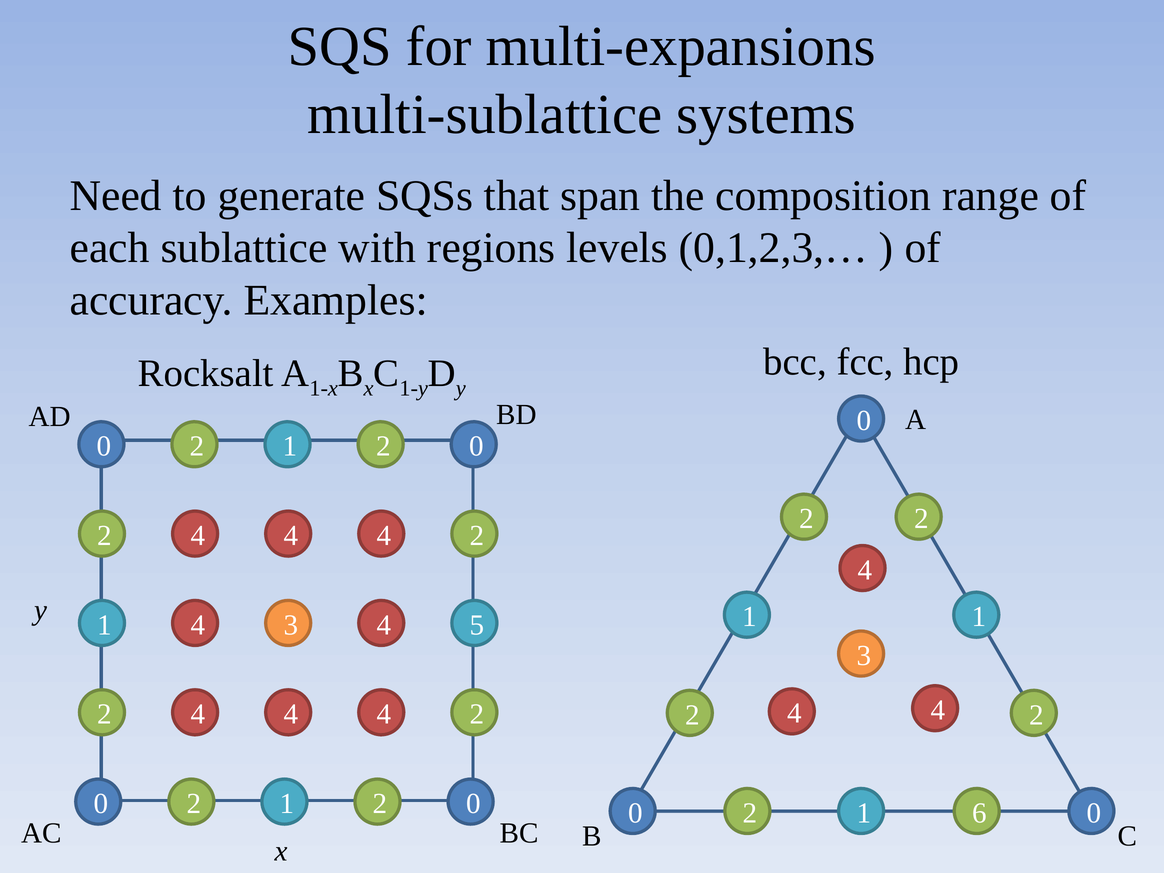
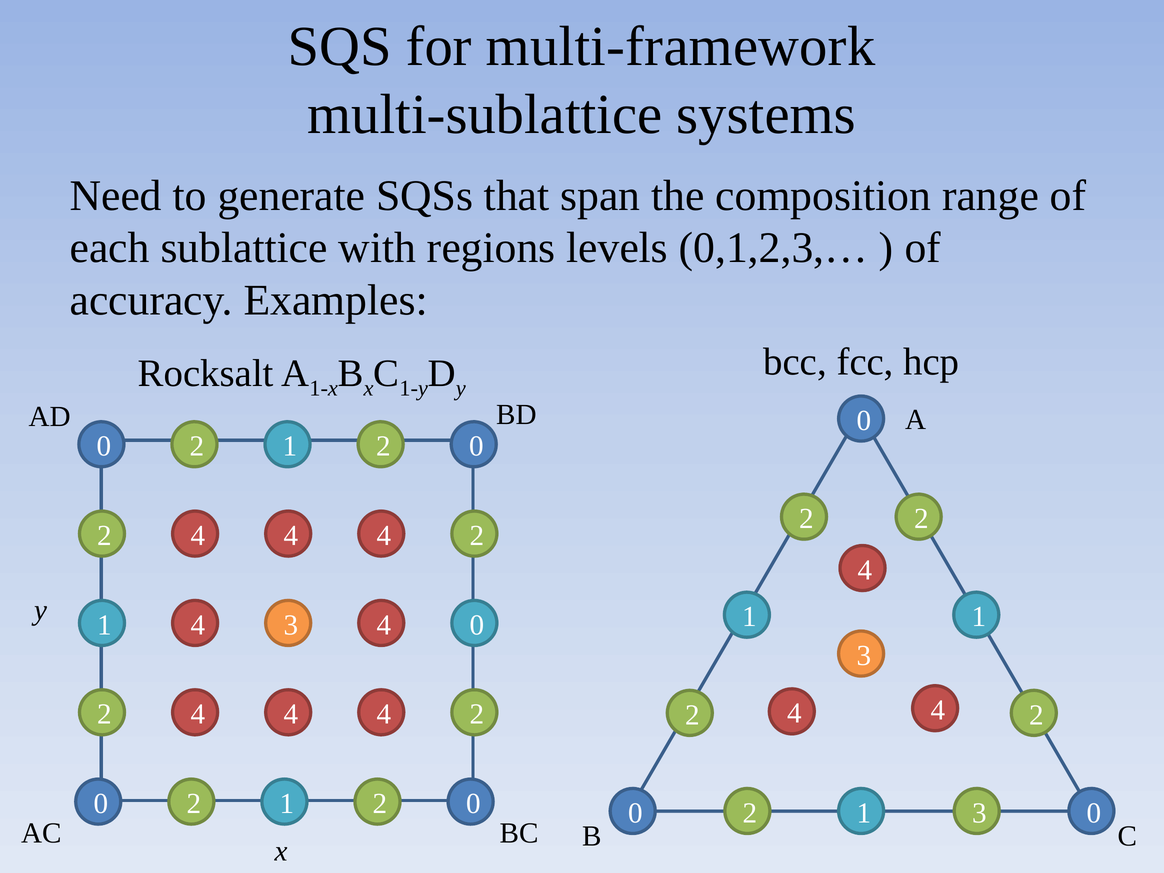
multi-expansions: multi-expansions -> multi-framework (681, 47)
1 5: 5 -> 0 (477, 625)
6: 6 -> 3 (979, 813)
